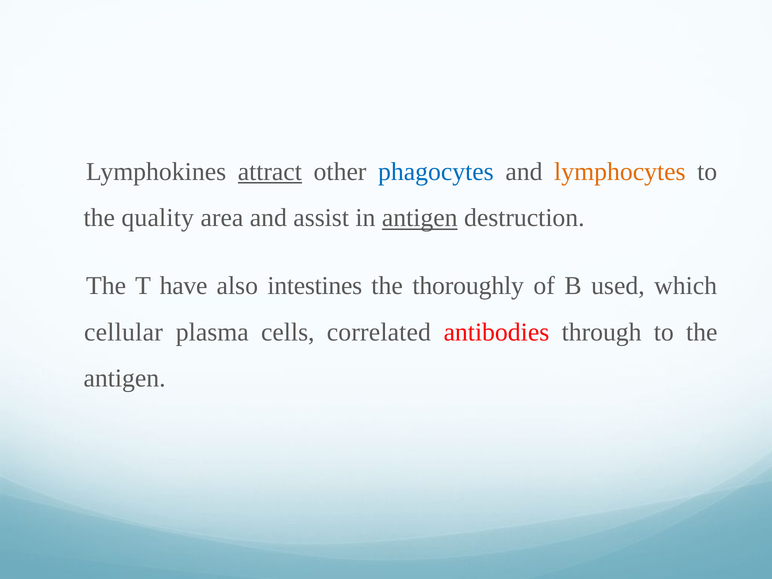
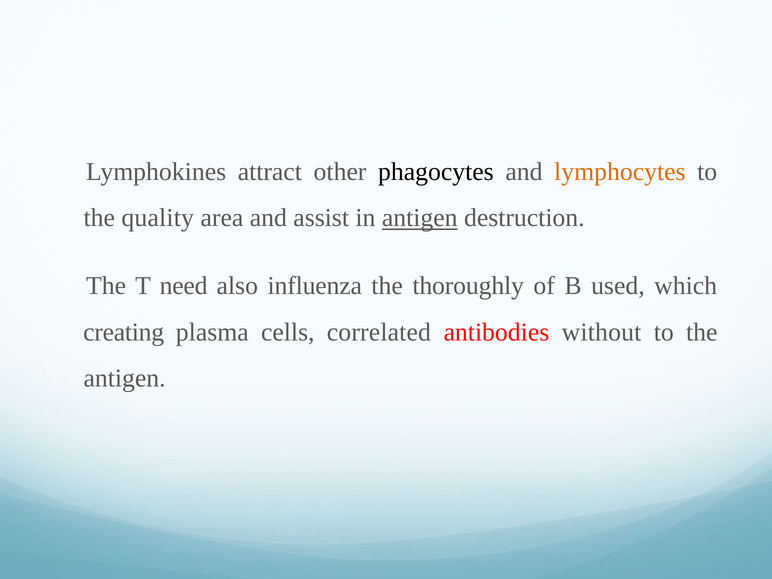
attract underline: present -> none (270, 172)
phagocytes colour: blue -> black (436, 172)
have: have -> need (184, 286)
intestines: intestines -> influenza (315, 286)
cellular: cellular -> creating (124, 332)
through: through -> without (602, 332)
